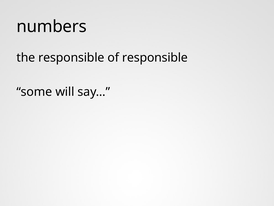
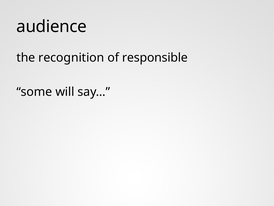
numbers: numbers -> audience (52, 27)
the responsible: responsible -> recognition (71, 57)
